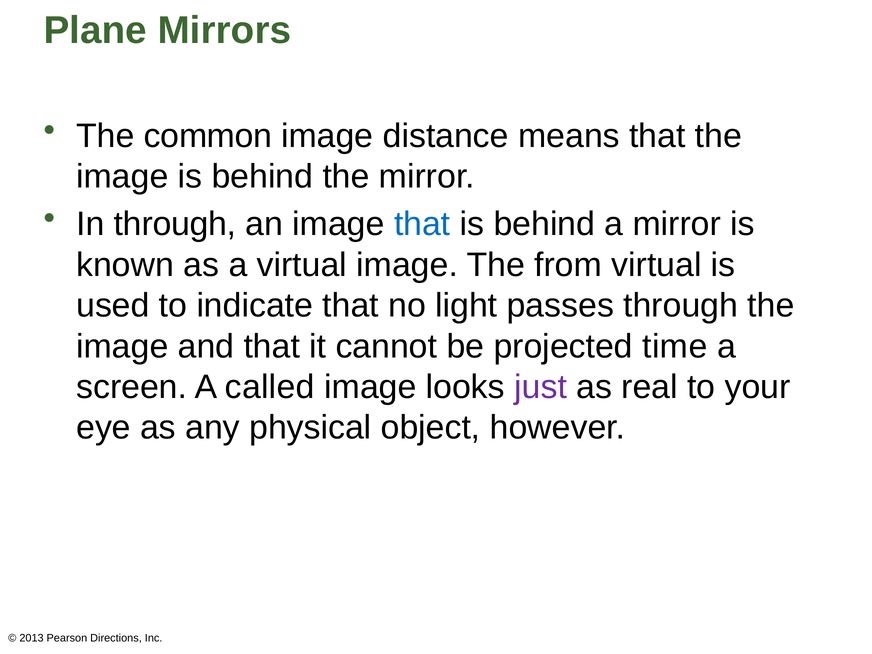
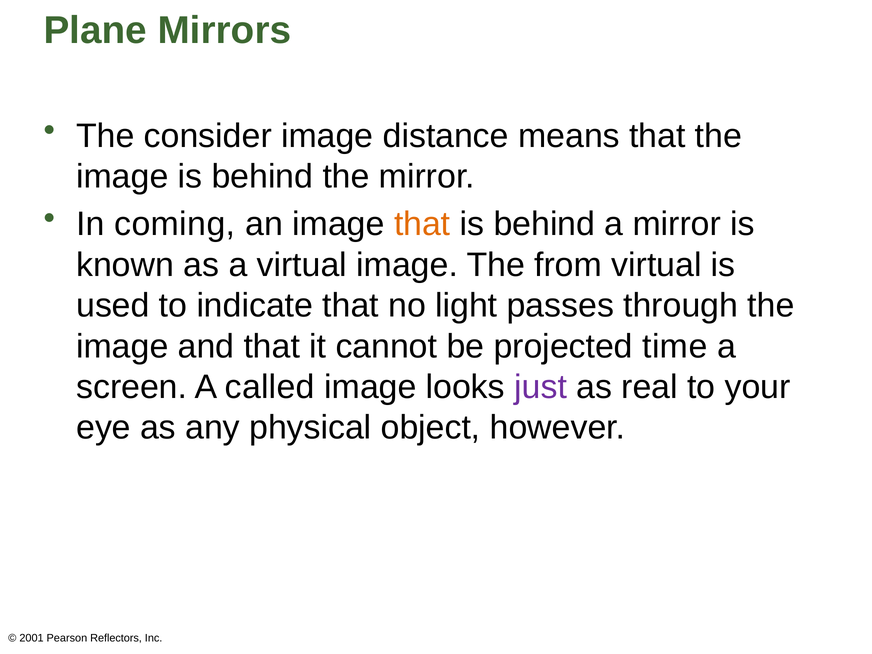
common: common -> consider (208, 136)
In through: through -> coming (175, 224)
that colour: blue -> orange (422, 224)
2013: 2013 -> 2001 (32, 638)
Directions: Directions -> Reflectors (116, 638)
